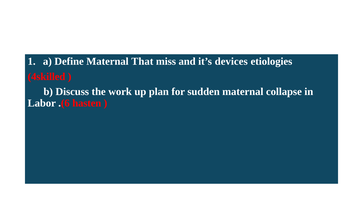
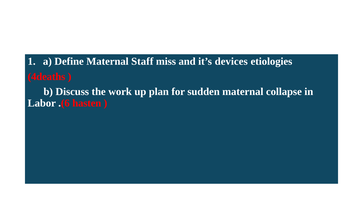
That: That -> Staff (142, 61)
4skilled: 4skilled -> 4deaths (46, 77)
